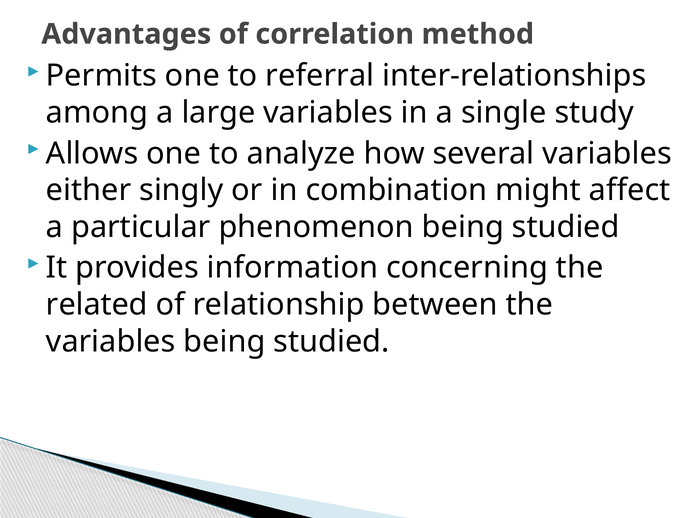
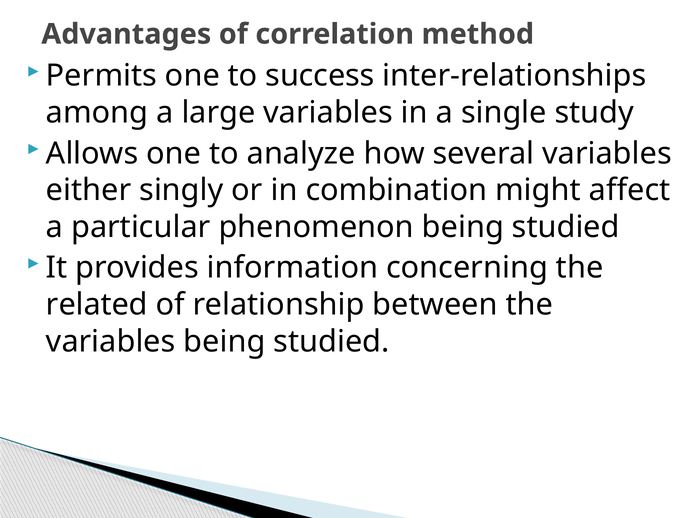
referral: referral -> success (320, 76)
